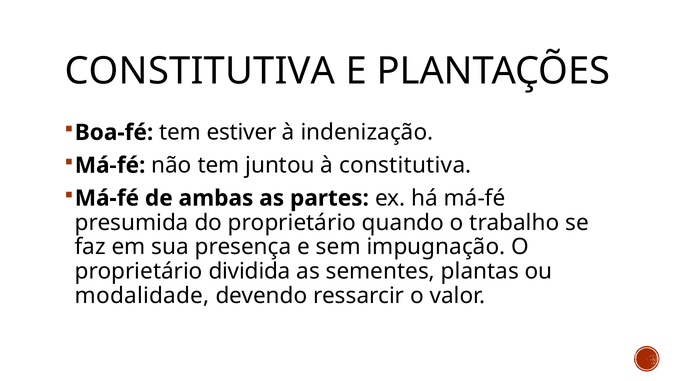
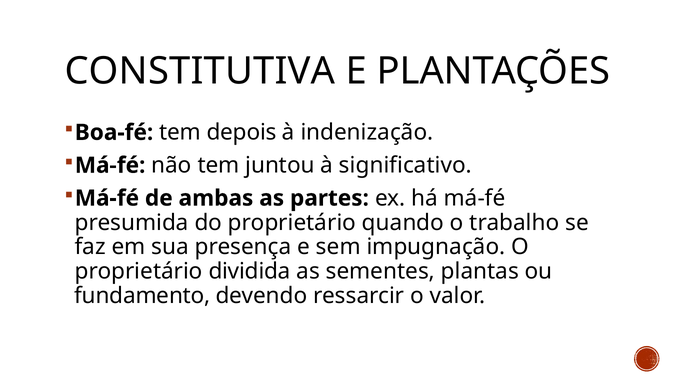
estiver: estiver -> depois (242, 133)
à constitutiva: constitutiva -> significativo (405, 165)
modalidade: modalidade -> fundamento (142, 296)
